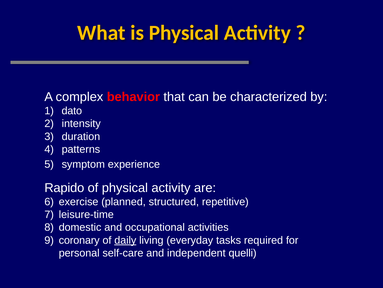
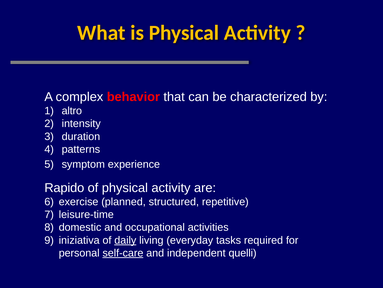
dato: dato -> altro (72, 111)
coronary: coronary -> iniziativa (79, 240)
self-care underline: none -> present (123, 252)
